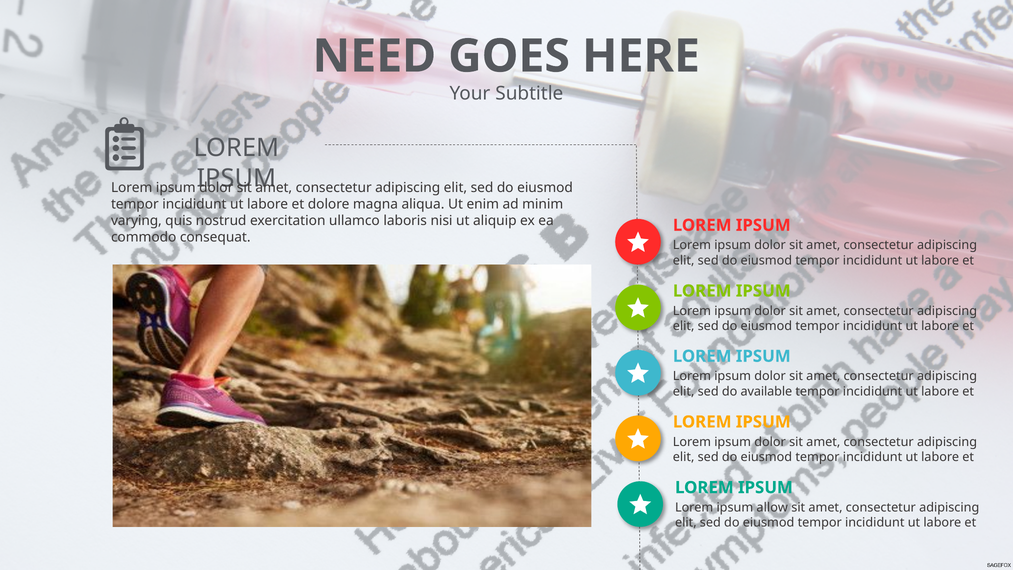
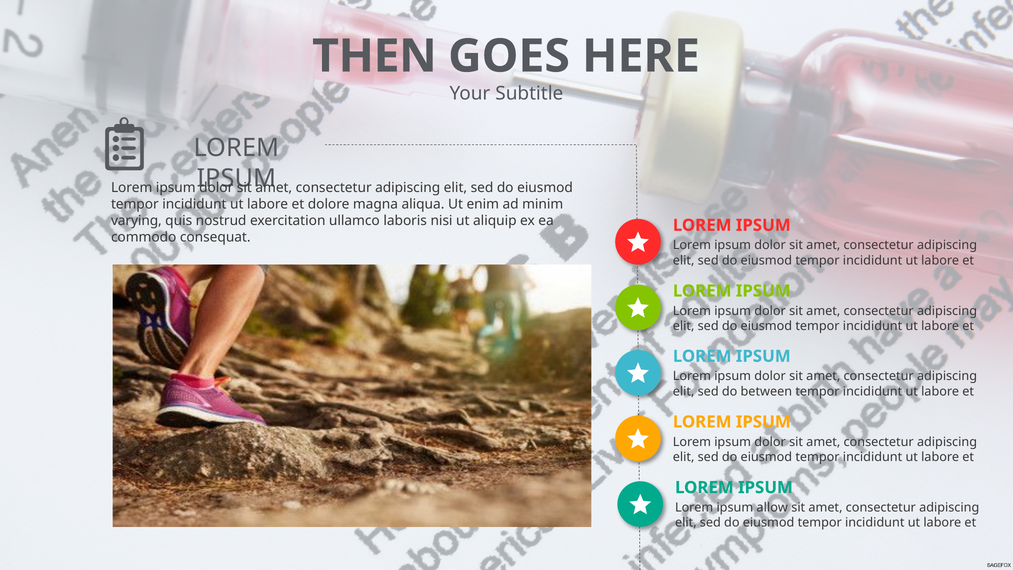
NEED: NEED -> THEN (374, 56)
available: available -> between (766, 391)
